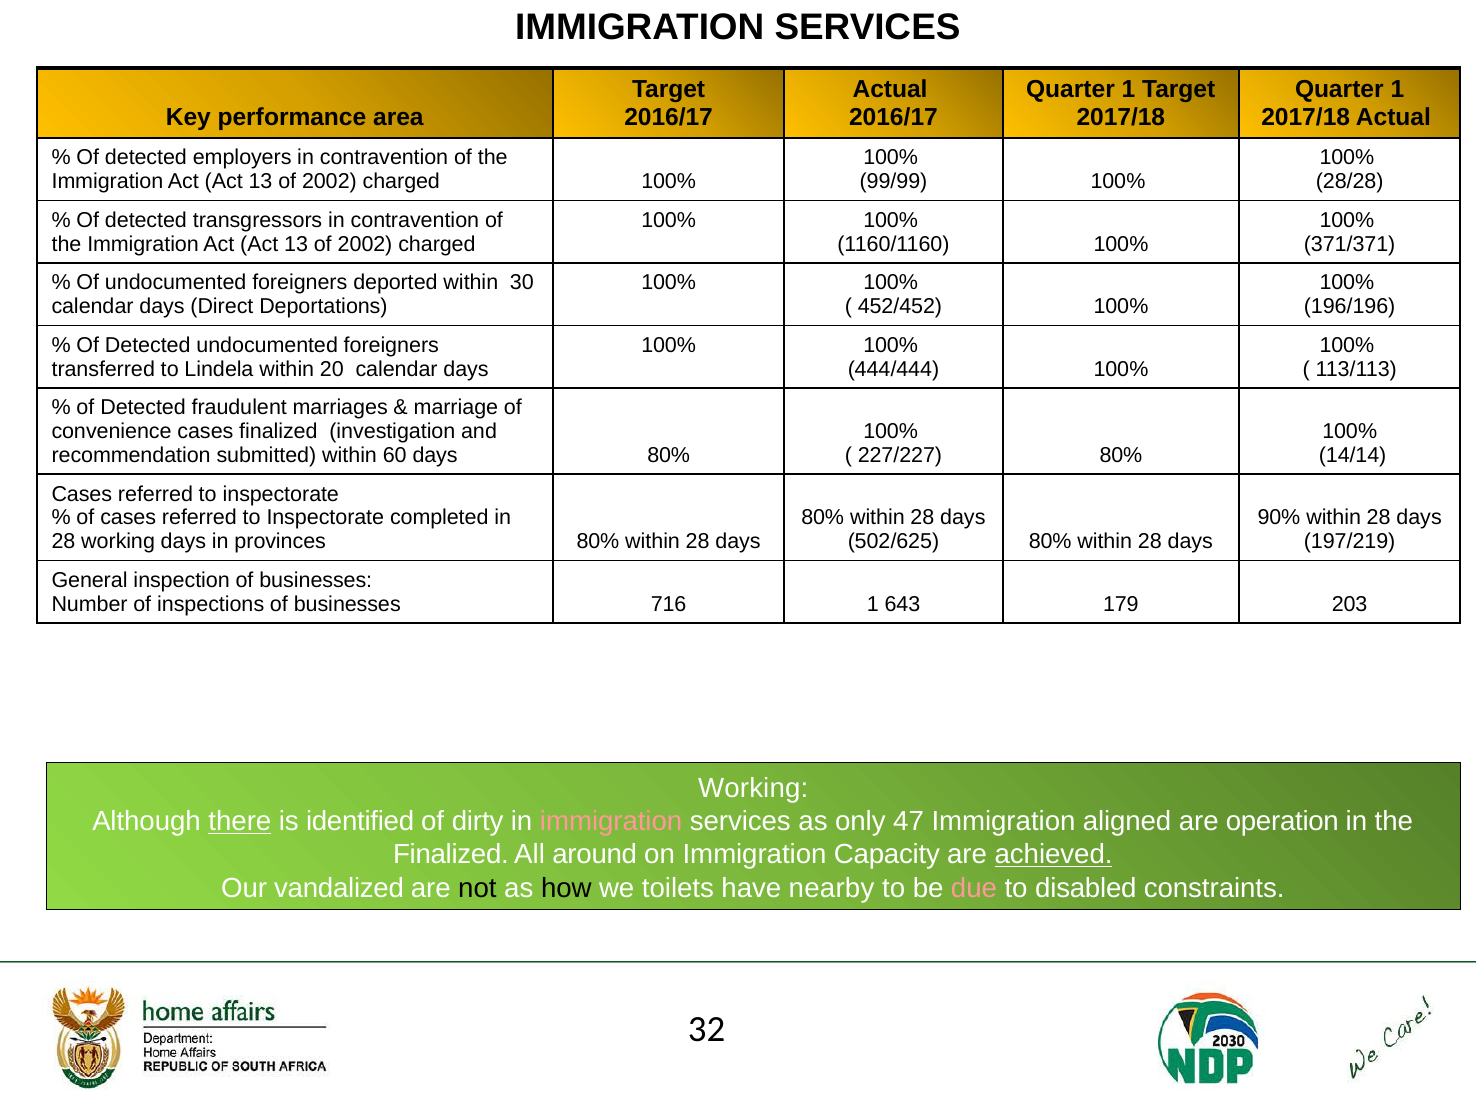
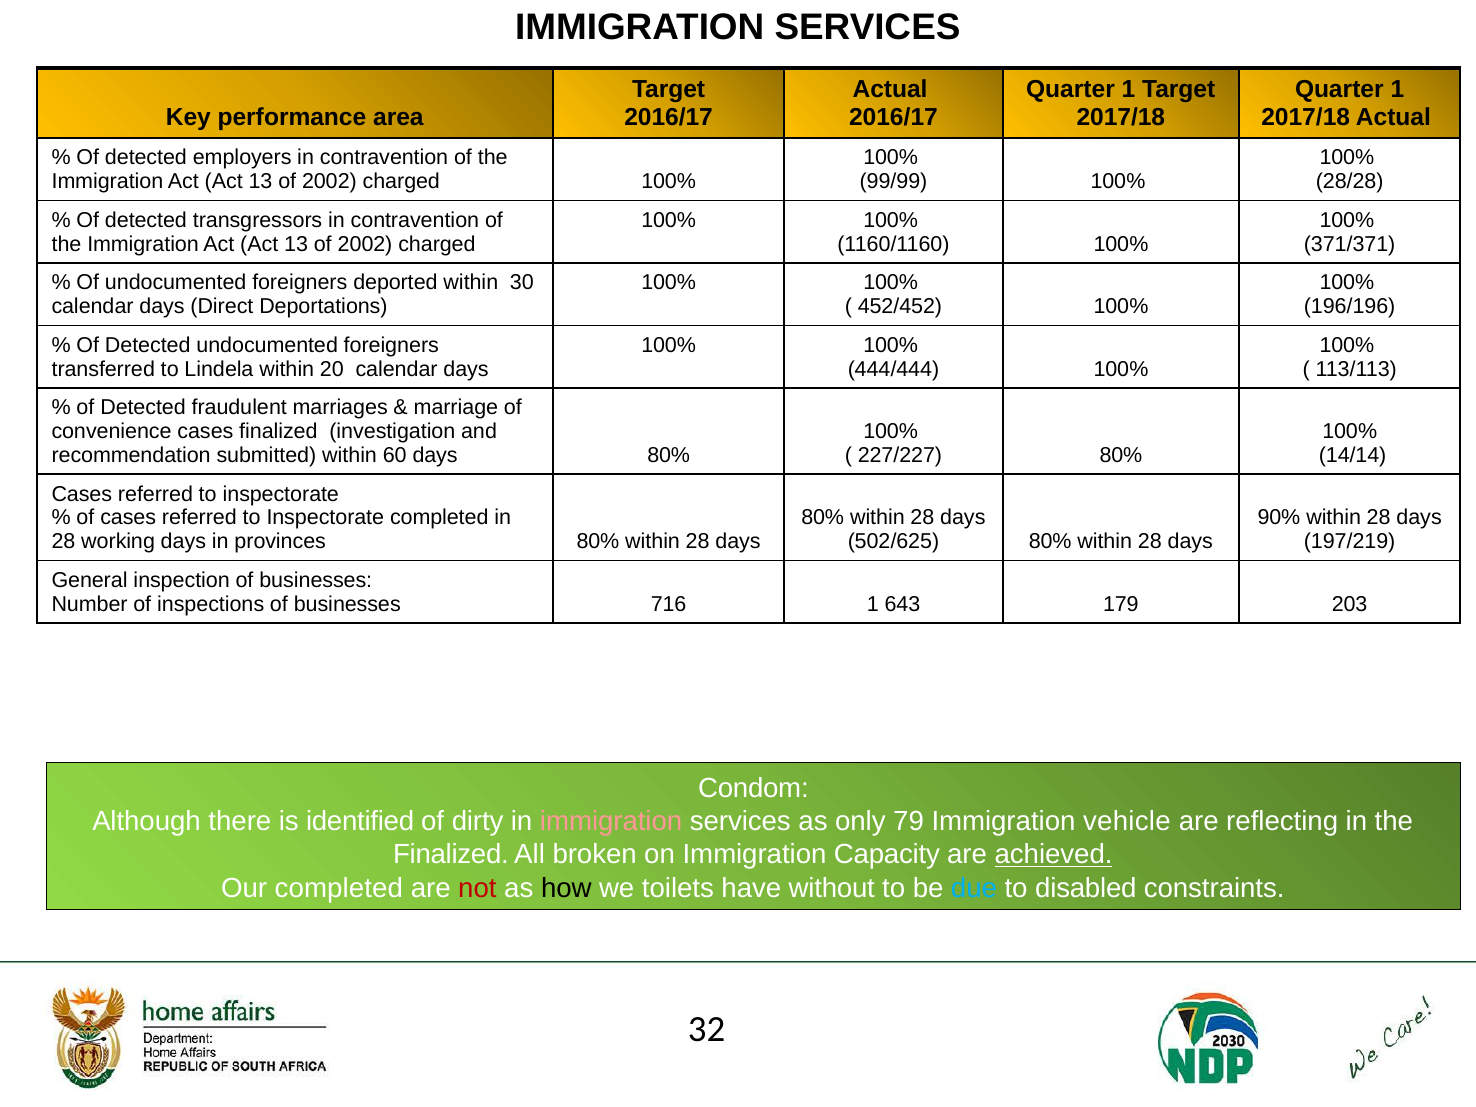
Working: Working -> Condom (753, 788)
there underline: present -> none (240, 822)
47: 47 -> 79 (909, 822)
aligned: aligned -> vehicle (1127, 822)
operation: operation -> reflecting (1282, 822)
around: around -> broken (595, 855)
Our vandalized: vandalized -> completed (339, 888)
not colour: black -> red (477, 888)
nearby: nearby -> without (832, 888)
due colour: pink -> light blue (974, 888)
